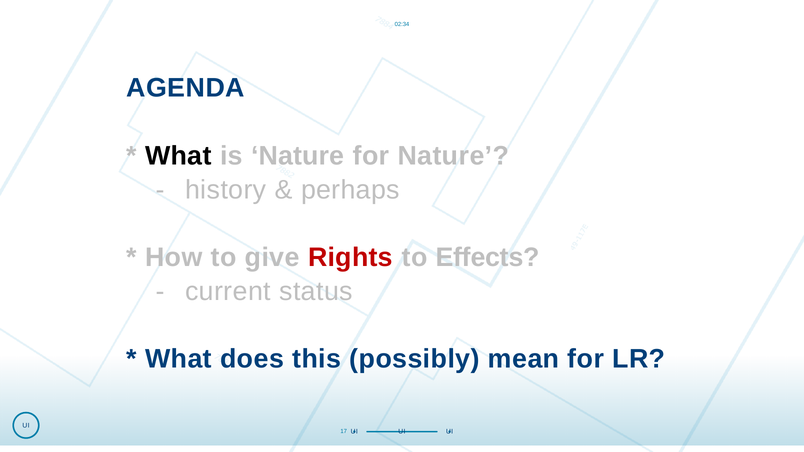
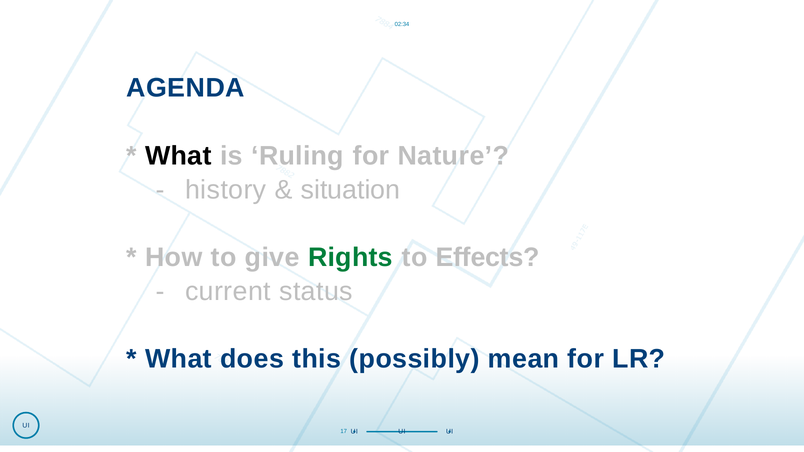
is Nature: Nature -> Ruling (298, 156)
perhaps: perhaps -> situation (351, 190)
Rights colour: red -> green (351, 258)
